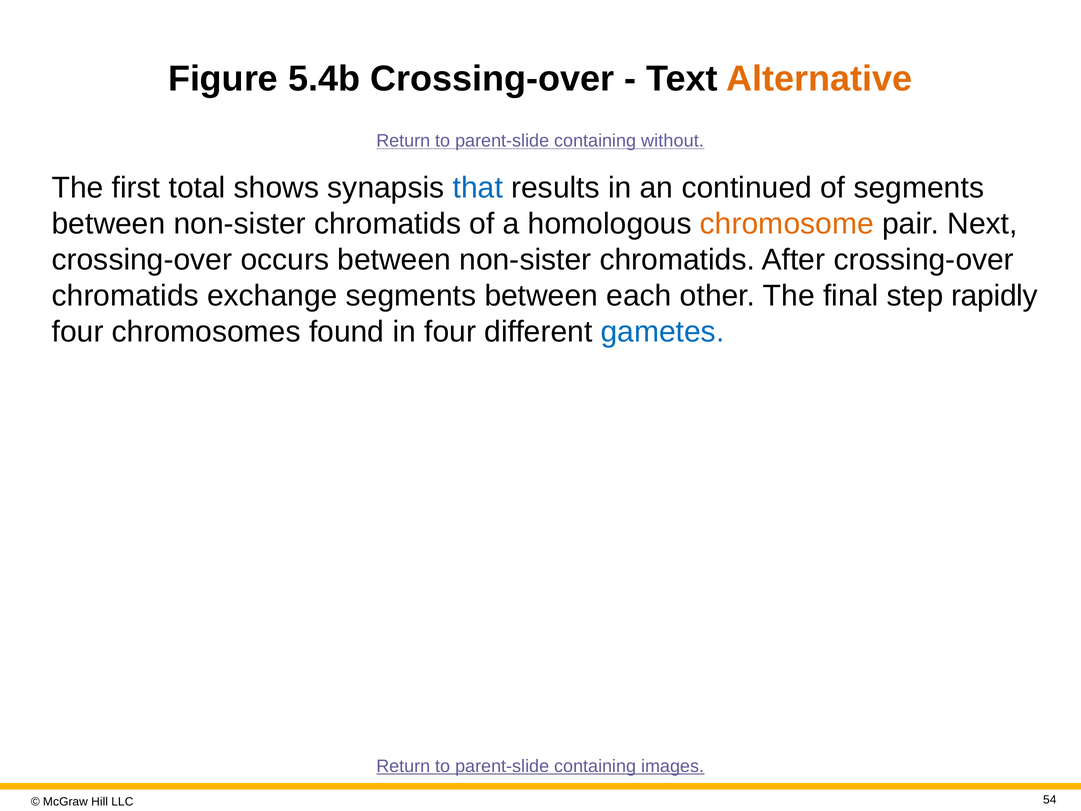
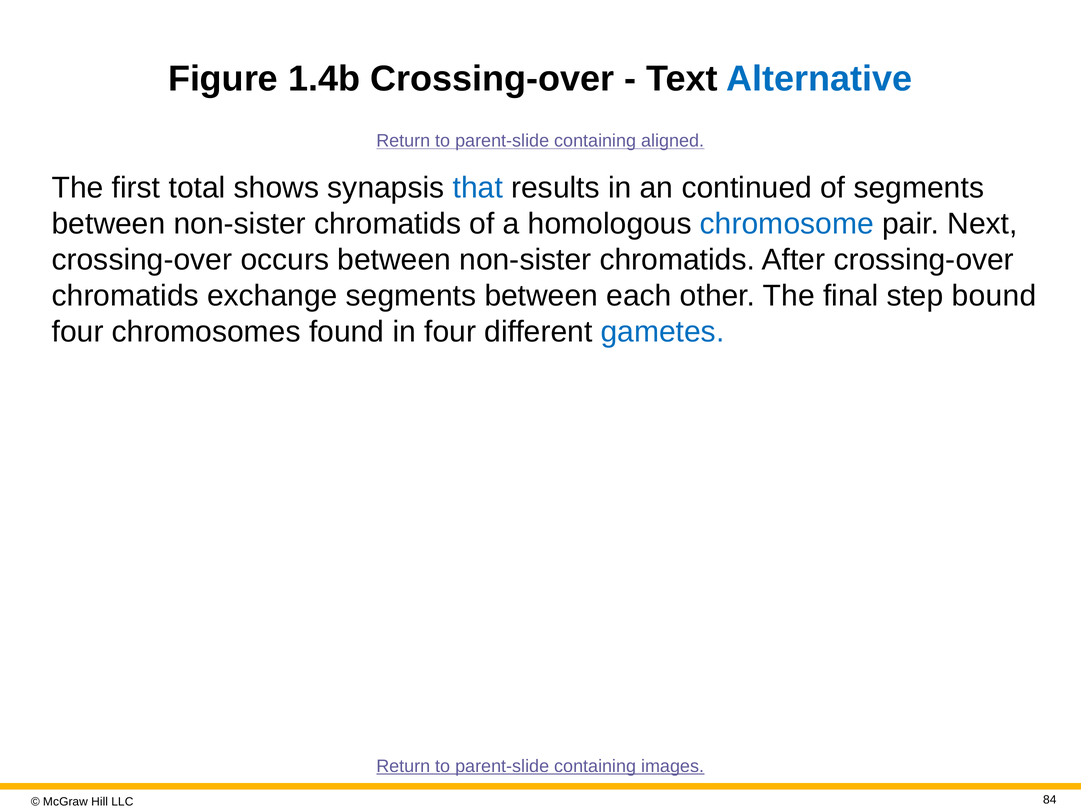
5.4b: 5.4b -> 1.4b (324, 79)
Alternative colour: orange -> blue (819, 79)
without: without -> aligned (673, 141)
chromosome colour: orange -> blue (787, 224)
rapidly: rapidly -> bound (994, 296)
54: 54 -> 84 (1050, 799)
